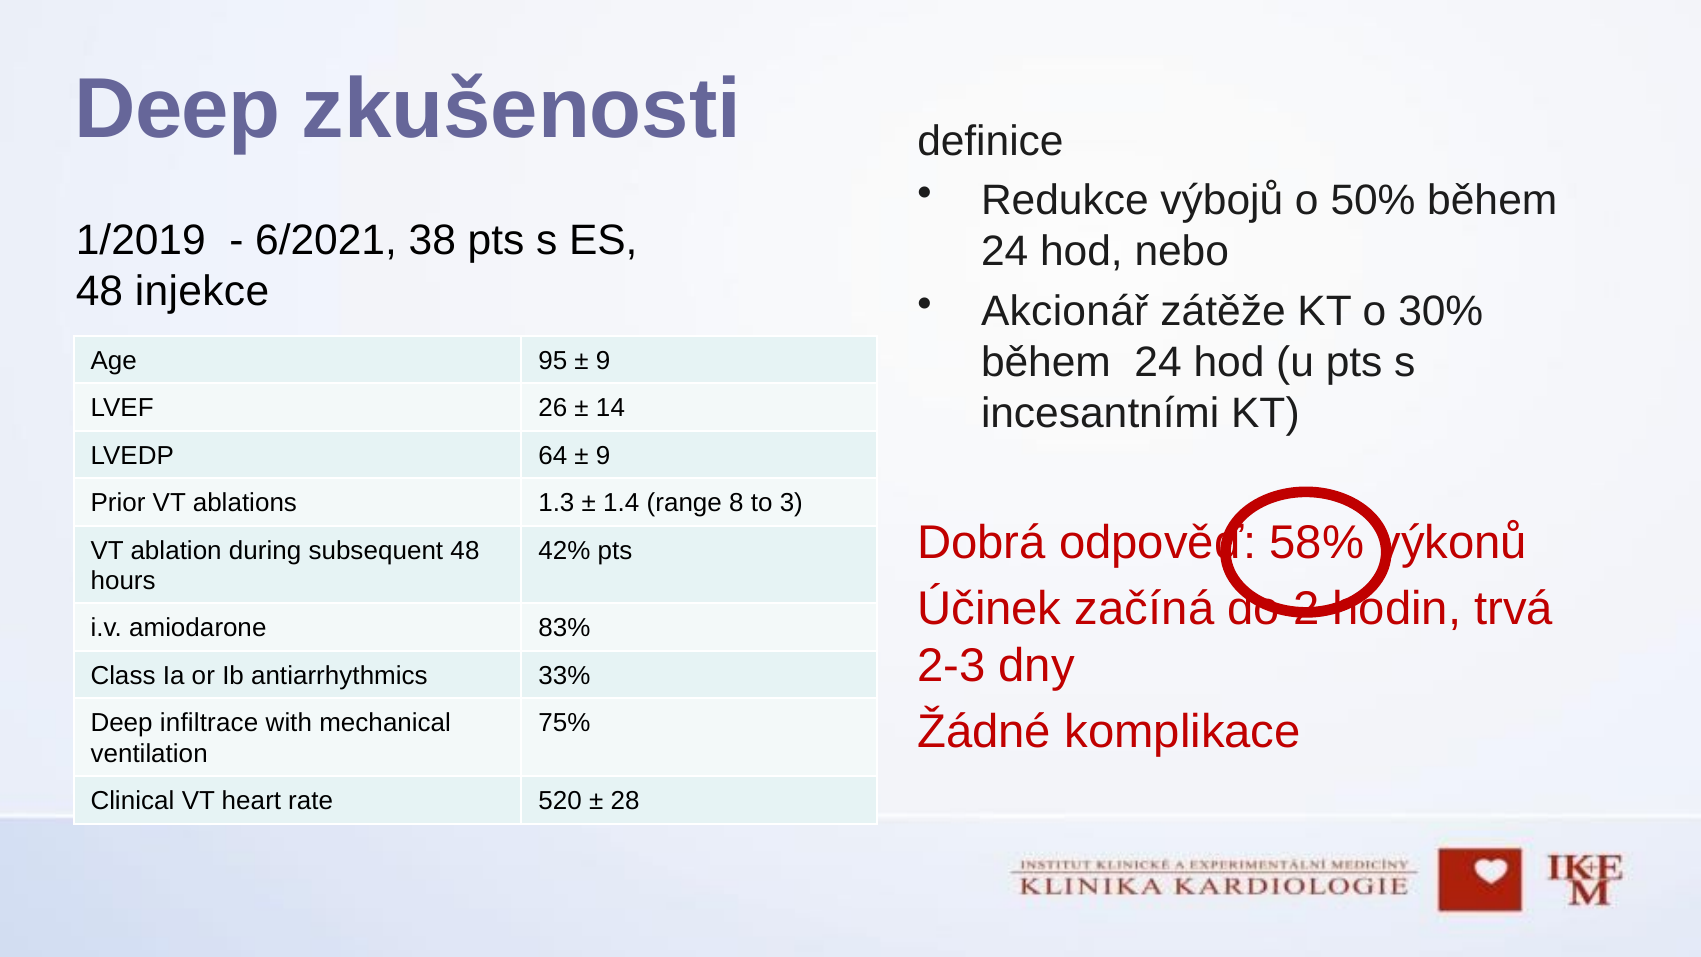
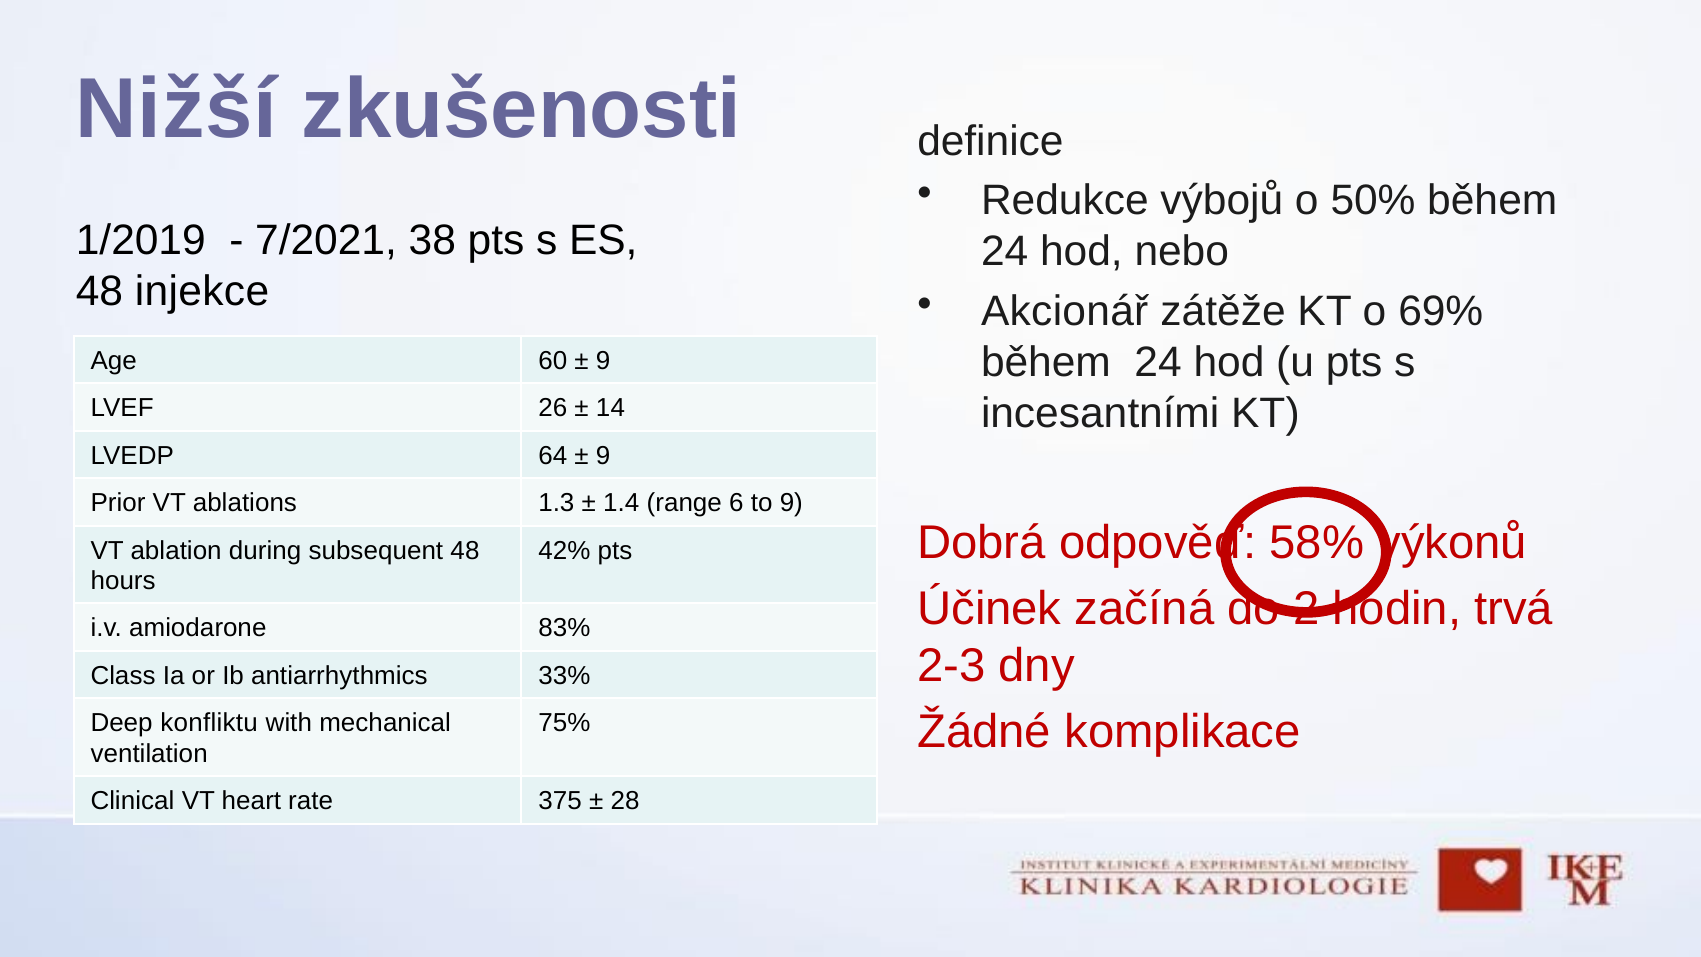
Deep: Deep -> Nižší (176, 110)
6/2021: 6/2021 -> 7/2021 (326, 241)
30%: 30% -> 69% (1441, 311)
95: 95 -> 60 (553, 361)
8: 8 -> 6 (736, 503)
to 3: 3 -> 9 (791, 503)
infiltrace: infiltrace -> konfliktu (209, 723)
520: 520 -> 375 (560, 801)
